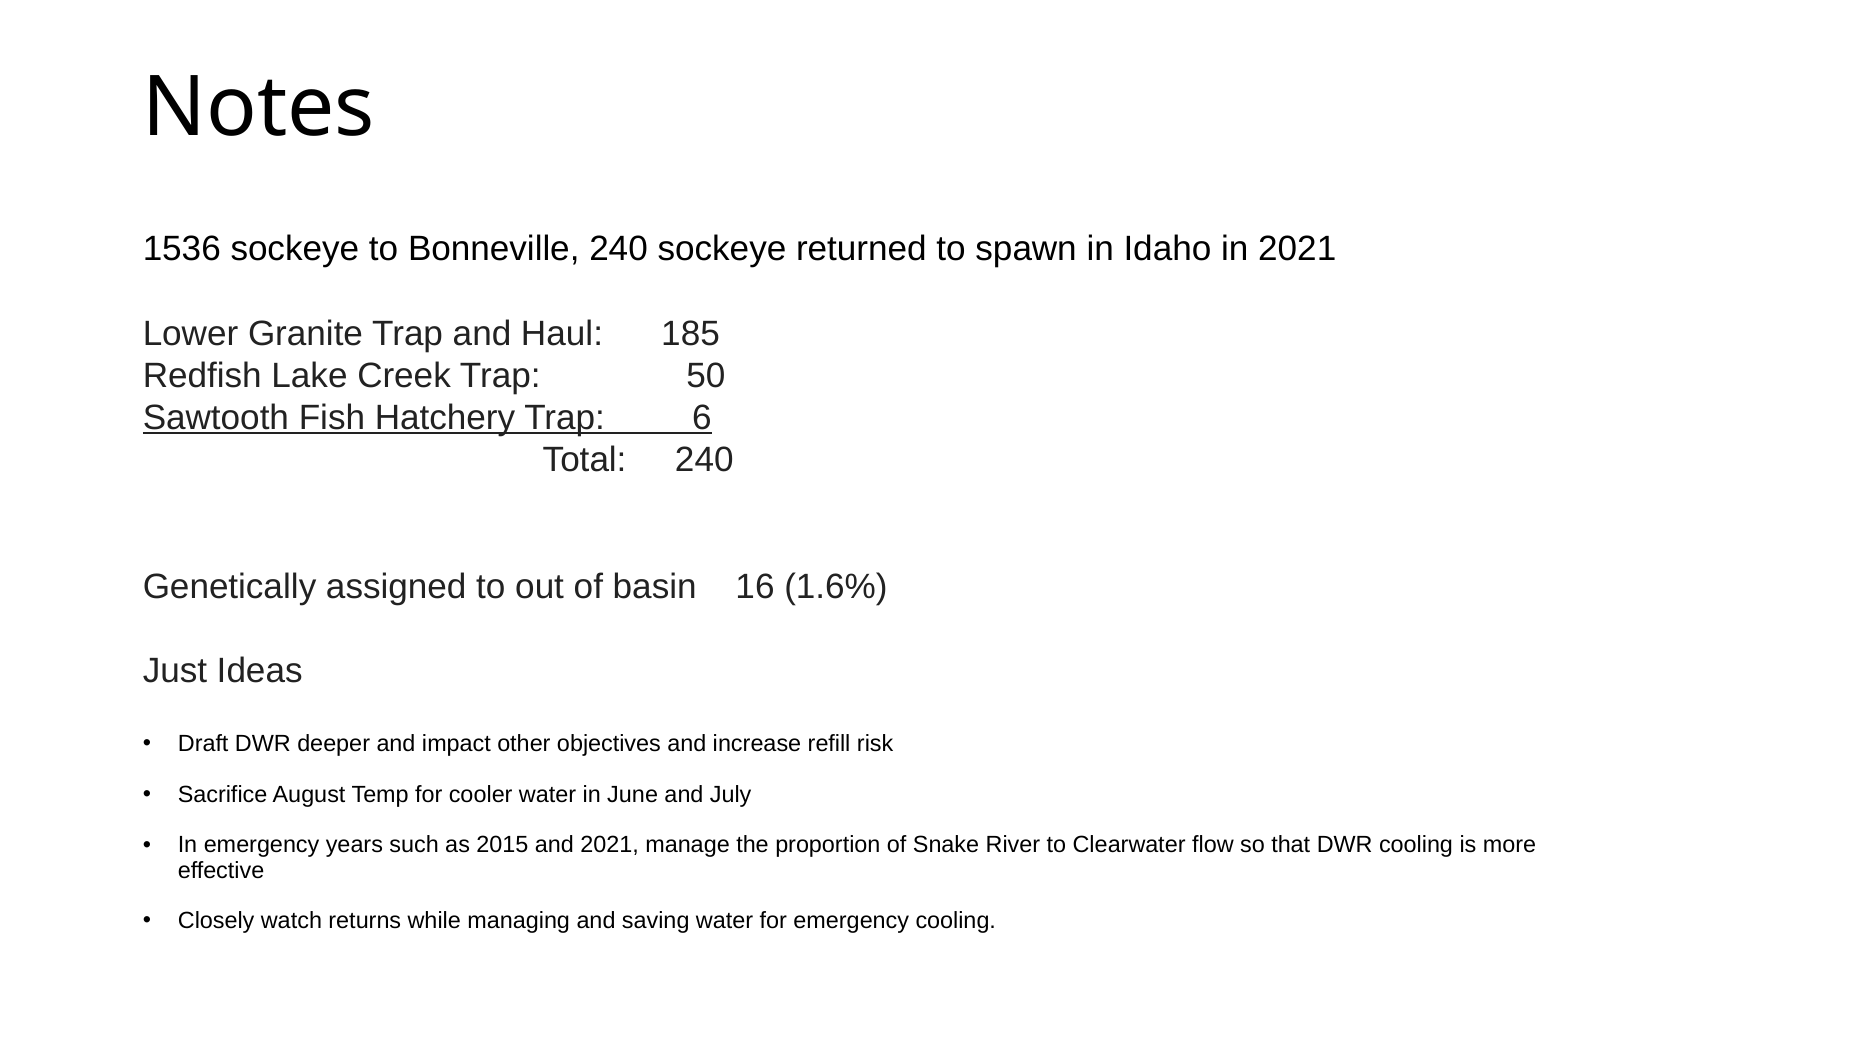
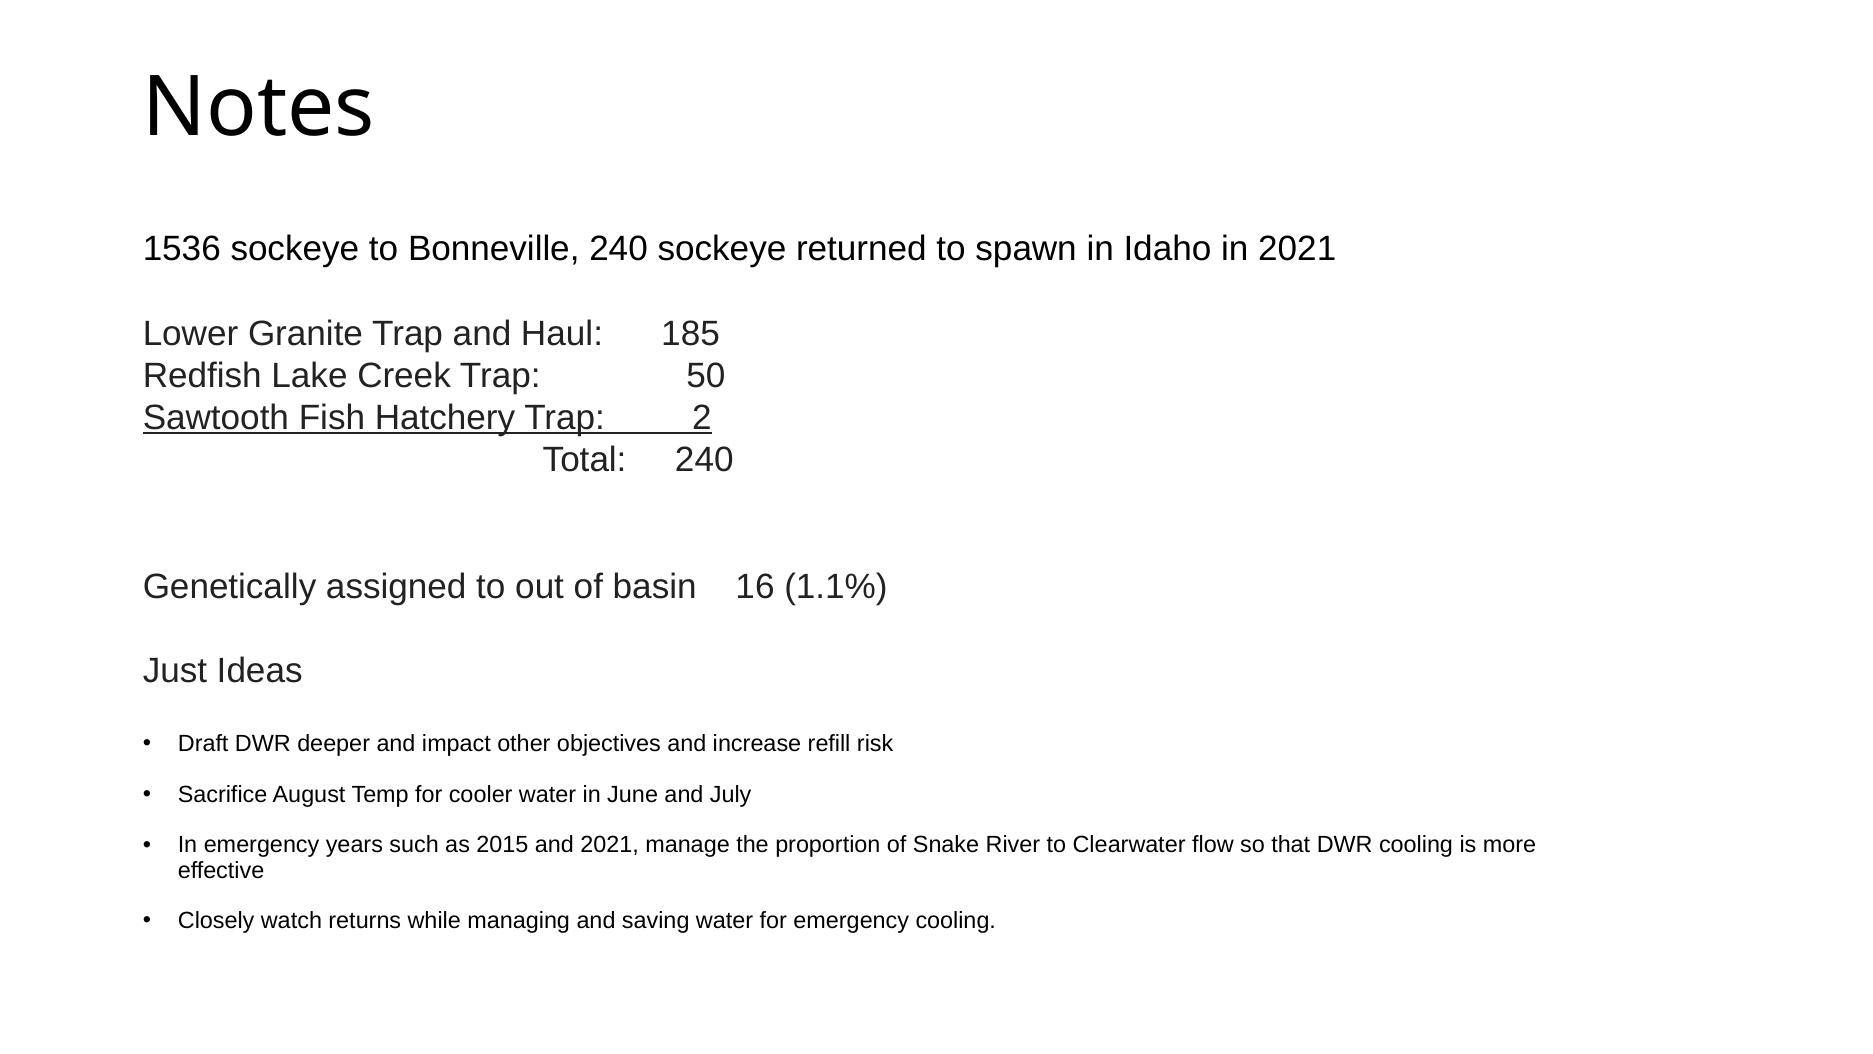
6: 6 -> 2 (702, 418)
1.6%: 1.6% -> 1.1% (836, 586)
